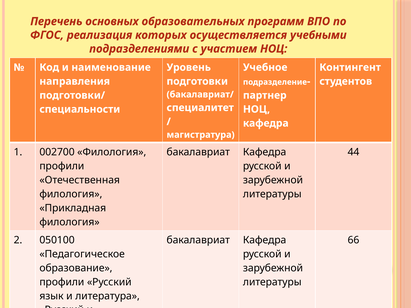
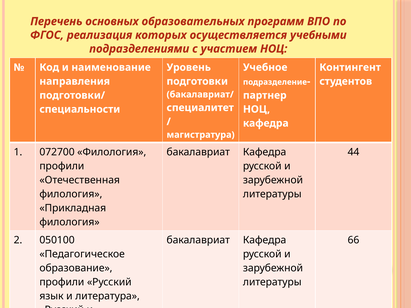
002700: 002700 -> 072700 (57, 152)
